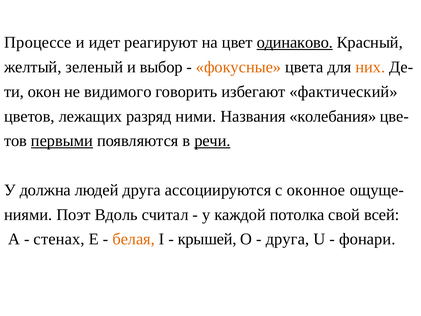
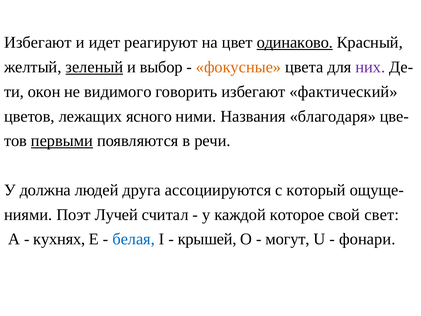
Процессе: Процессе -> Избегают (38, 42)
зеленый underline: none -> present (94, 67)
них colour: orange -> purple (370, 67)
разряд: разряд -> ясного (149, 116)
колебания: колебания -> благодаря (333, 116)
речи underline: present -> none (212, 141)
оконное: оконное -> который (316, 190)
Вдоль: Вдоль -> Лучей (116, 214)
потолка: потолка -> которое (297, 214)
всей: всей -> свет (382, 214)
стенах: стенах -> кухнях (59, 239)
белая colour: orange -> blue (134, 239)
друга: друга -> могут (288, 239)
